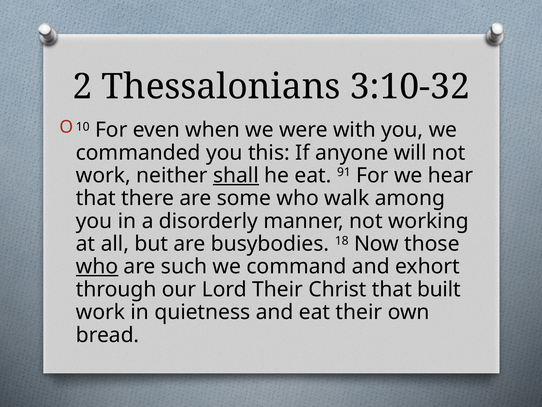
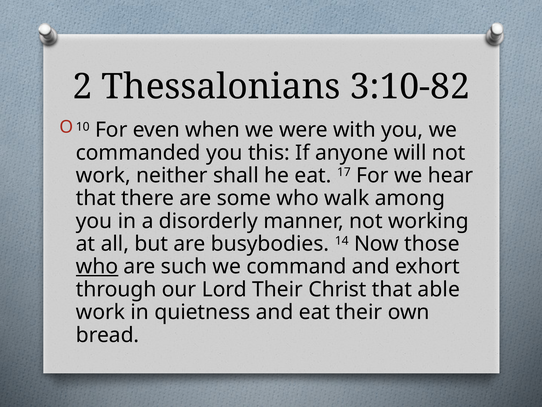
3:10-32: 3:10-32 -> 3:10-82 (410, 87)
shall underline: present -> none (236, 175)
91: 91 -> 17 (344, 172)
18: 18 -> 14 (342, 240)
built: built -> able (439, 289)
